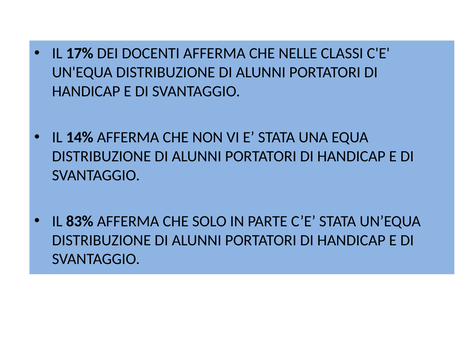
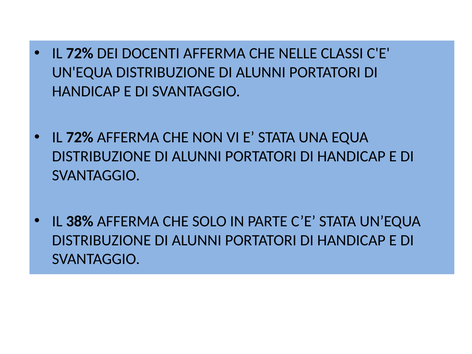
17%: 17% -> 72% (80, 53)
14%: 14% -> 72% (80, 137)
83%: 83% -> 38% (80, 221)
